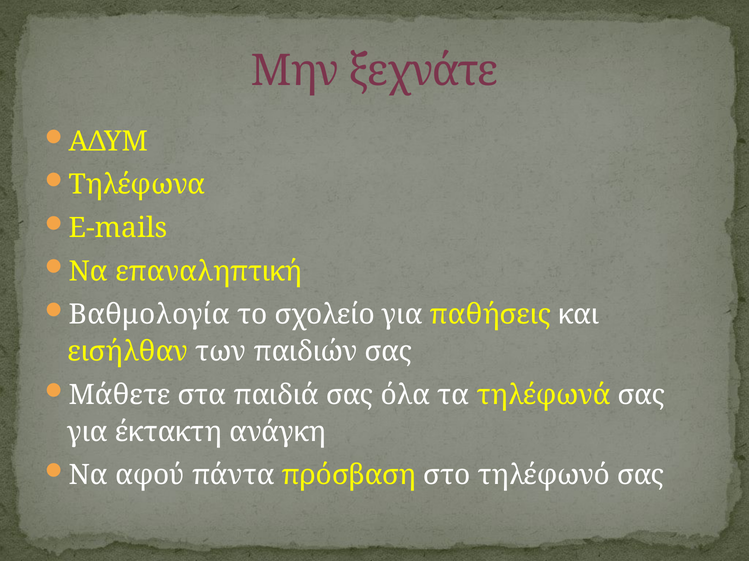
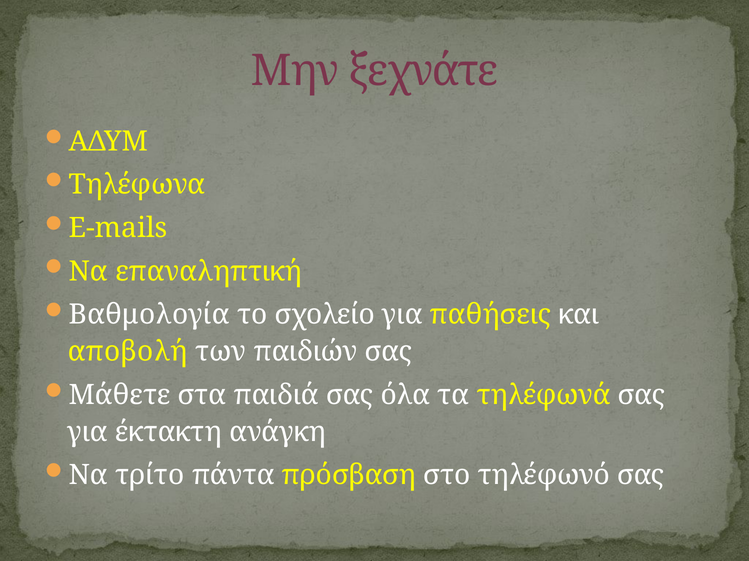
εισήλθαν: εισήλθαν -> αποβολή (128, 352)
αφού: αφού -> τρίτο (150, 476)
